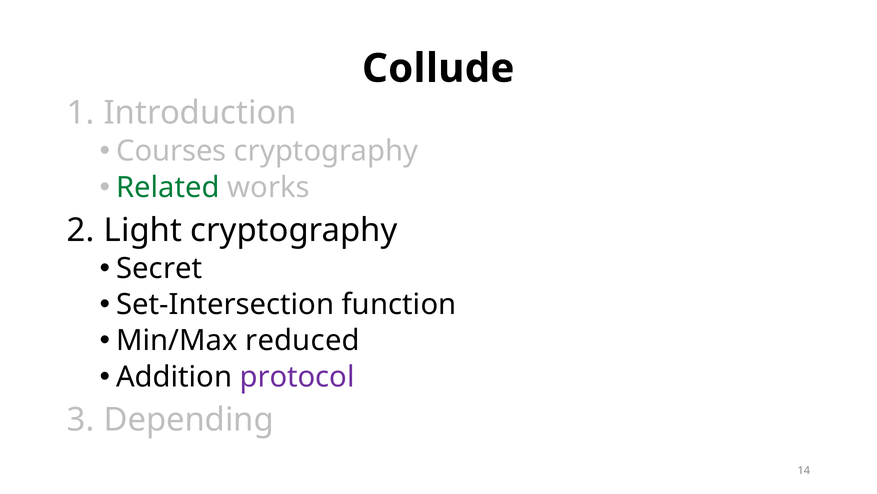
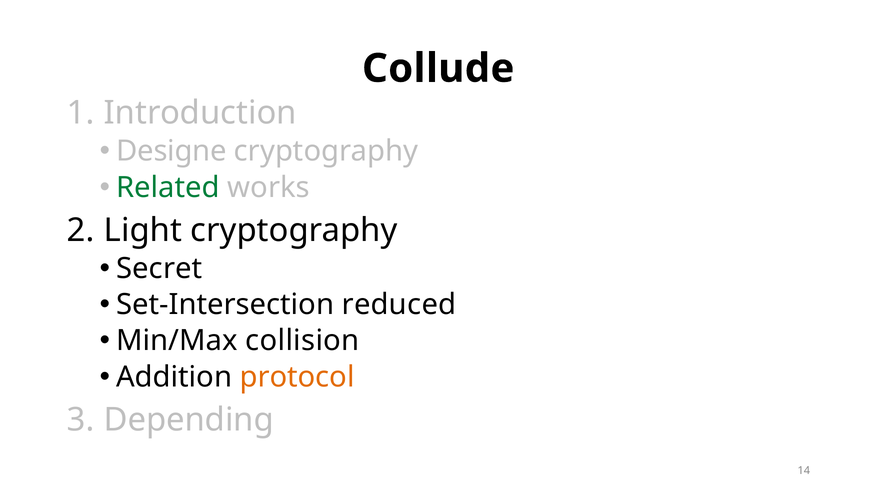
Courses: Courses -> Designe (171, 151)
function: function -> reduced (399, 304)
reduced: reduced -> collision (302, 340)
protocol colour: purple -> orange (297, 376)
